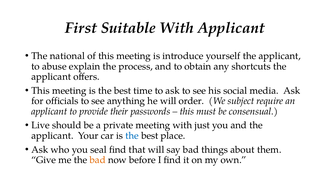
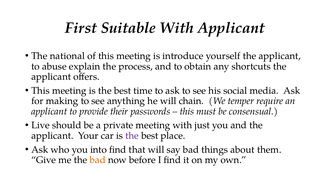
officials: officials -> making (62, 101)
order: order -> chain (191, 101)
subject: subject -> temper (241, 101)
the colour: blue -> purple (132, 135)
seal: seal -> into (99, 149)
